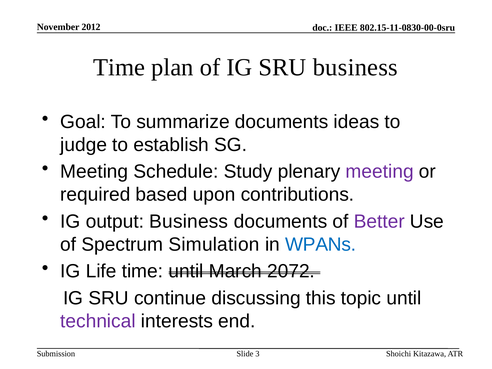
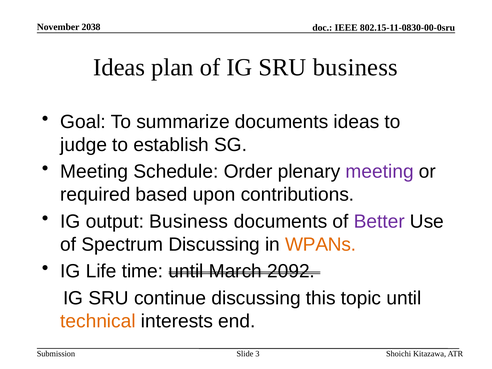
2012: 2012 -> 2038 (91, 27)
Time: Time -> Ideas (119, 67)
Study: Study -> Order (248, 172)
Spectrum Simulation: Simulation -> Discussing (214, 244)
WPANs colour: blue -> orange (321, 244)
2072: 2072 -> 2092 (291, 271)
technical colour: purple -> orange (98, 321)
